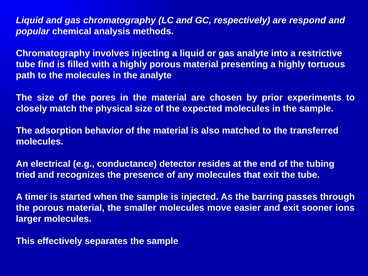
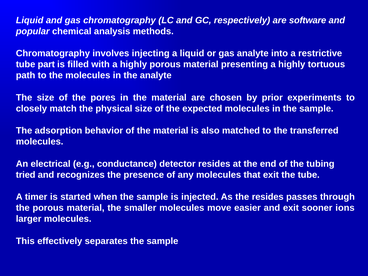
respond: respond -> software (308, 20)
find: find -> part (46, 64)
the barring: barring -> resides (268, 197)
